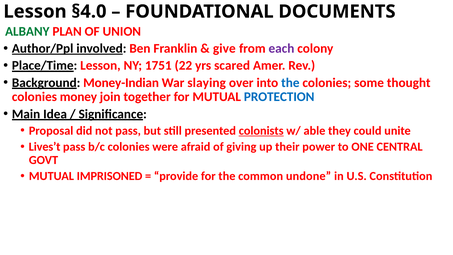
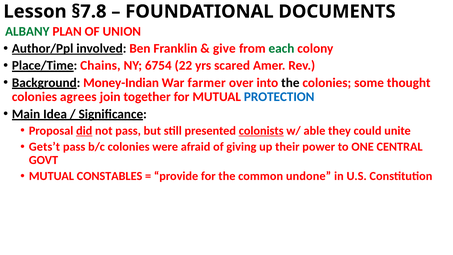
§4.0: §4.0 -> §7.8 (89, 12)
each colour: purple -> green (281, 48)
Place/Time Lesson: Lesson -> Chains (100, 66)
1751: 1751 -> 6754 (158, 66)
slaying: slaying -> farmer (207, 83)
the colour: blue -> black (290, 83)
money: money -> agrees (78, 97)
did underline: none -> present (84, 131)
Lives’t: Lives’t -> Gets’t (44, 147)
IMPRISONED: IMPRISONED -> CONSTABLES (110, 176)
